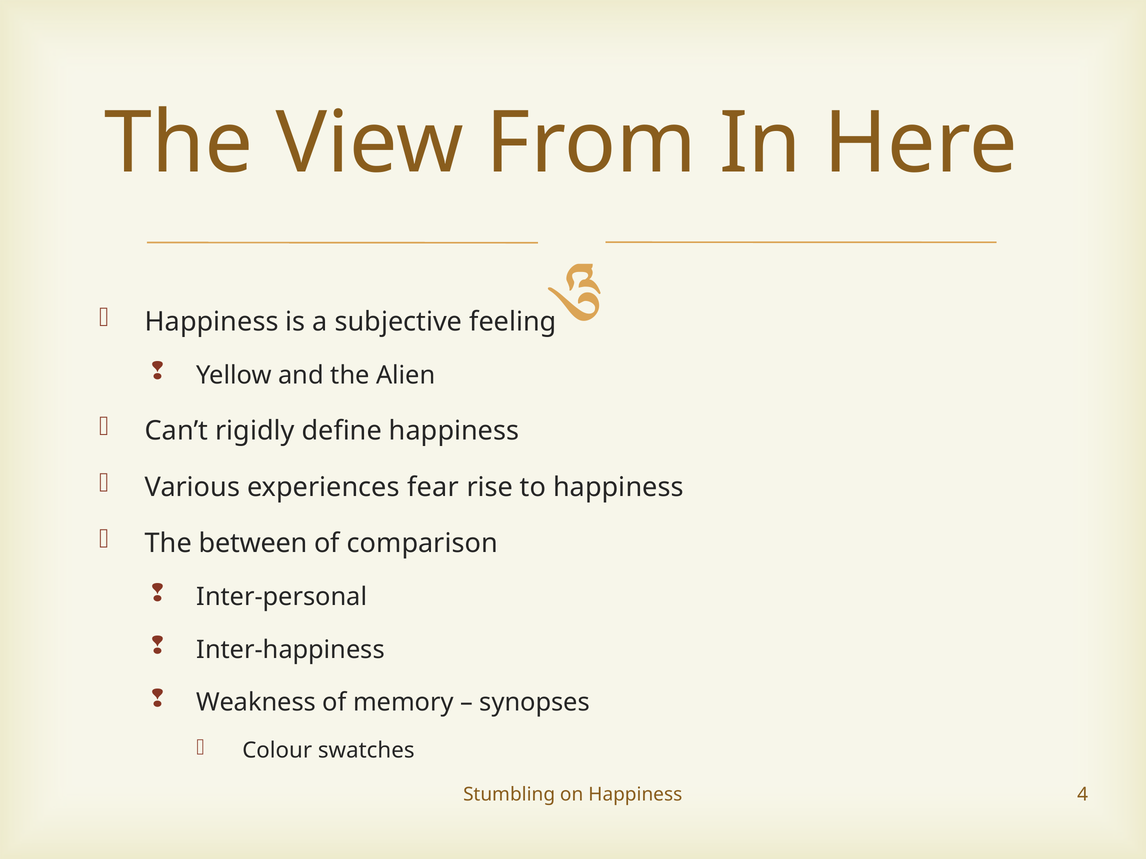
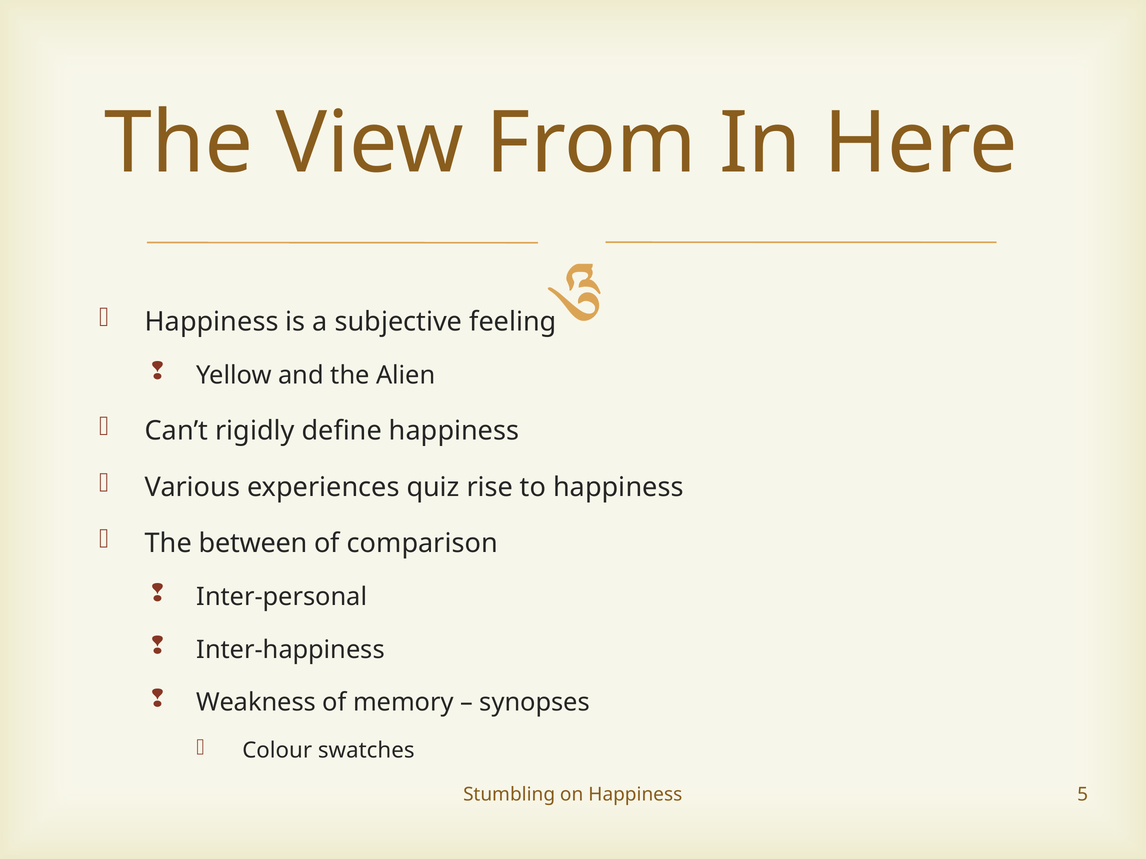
fear: fear -> quiz (433, 487)
4: 4 -> 5 (1083, 795)
